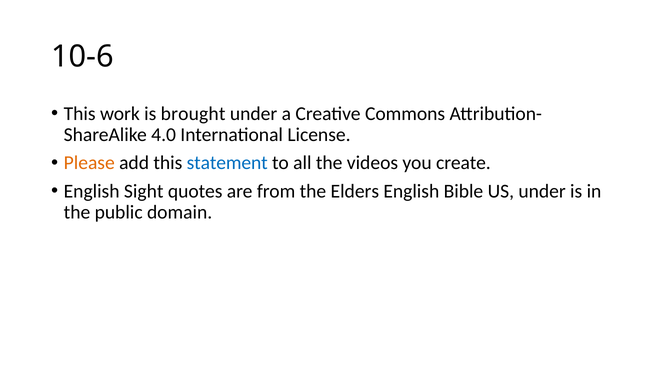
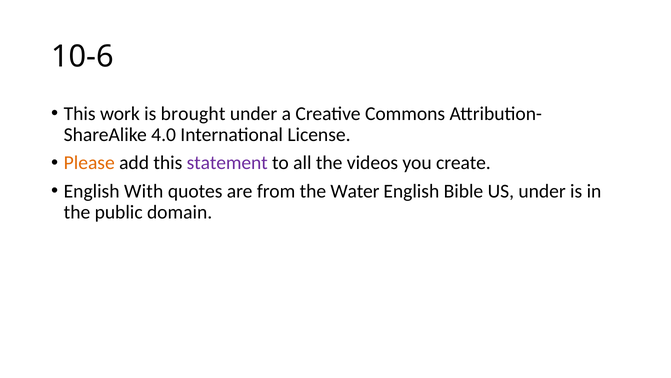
statement colour: blue -> purple (227, 163)
Sight: Sight -> With (144, 191)
Elders: Elders -> Water (355, 191)
